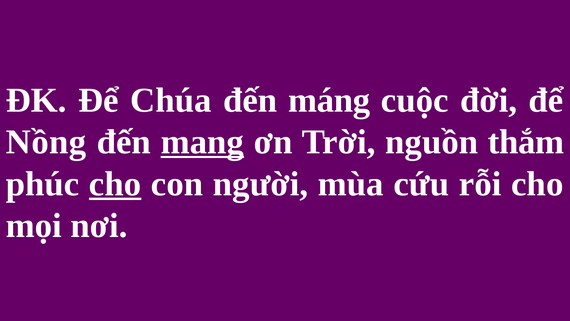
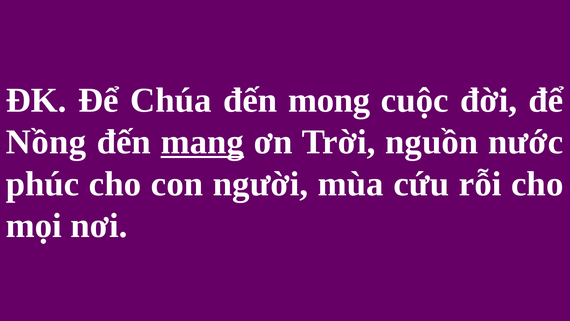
máng: máng -> mong (329, 100)
thắm: thắm -> nước (526, 142)
cho underline: present -> none (115, 184)
